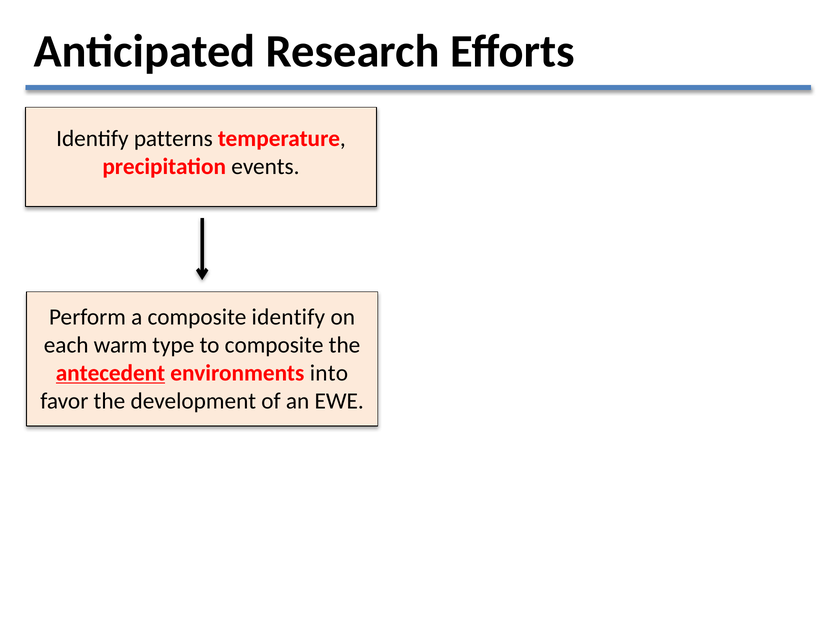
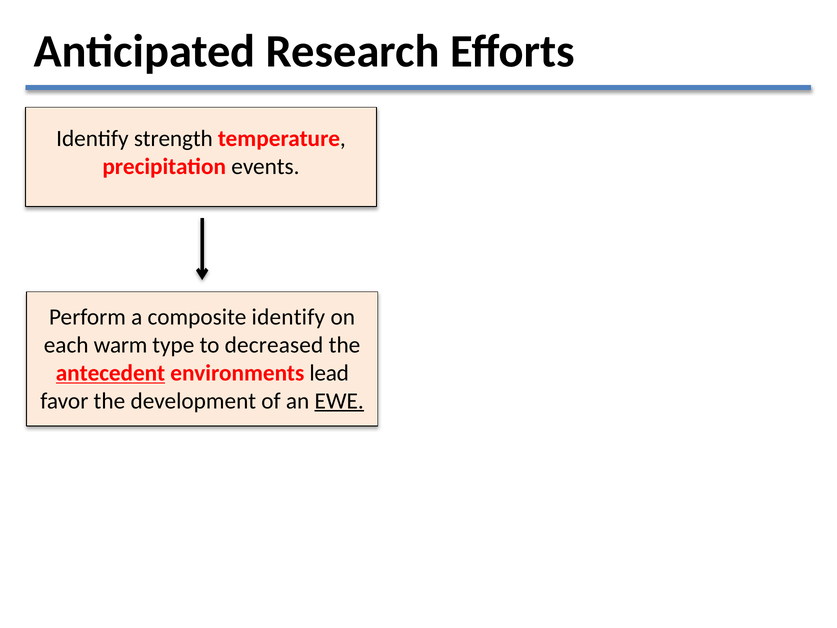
patterns: patterns -> strength (173, 138)
to composite: composite -> decreased (274, 345)
into: into -> lead (329, 373)
EWE underline: none -> present (339, 401)
